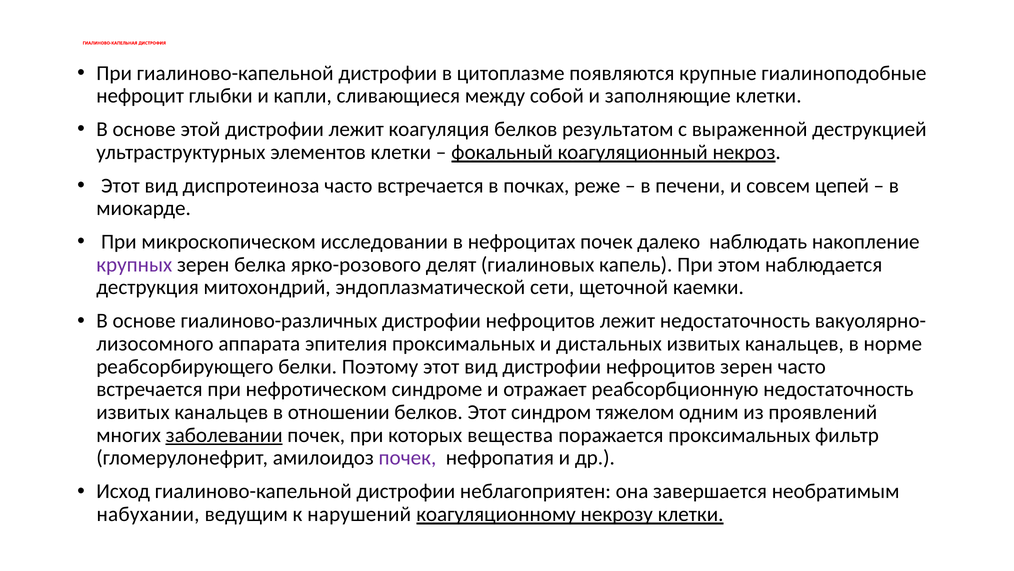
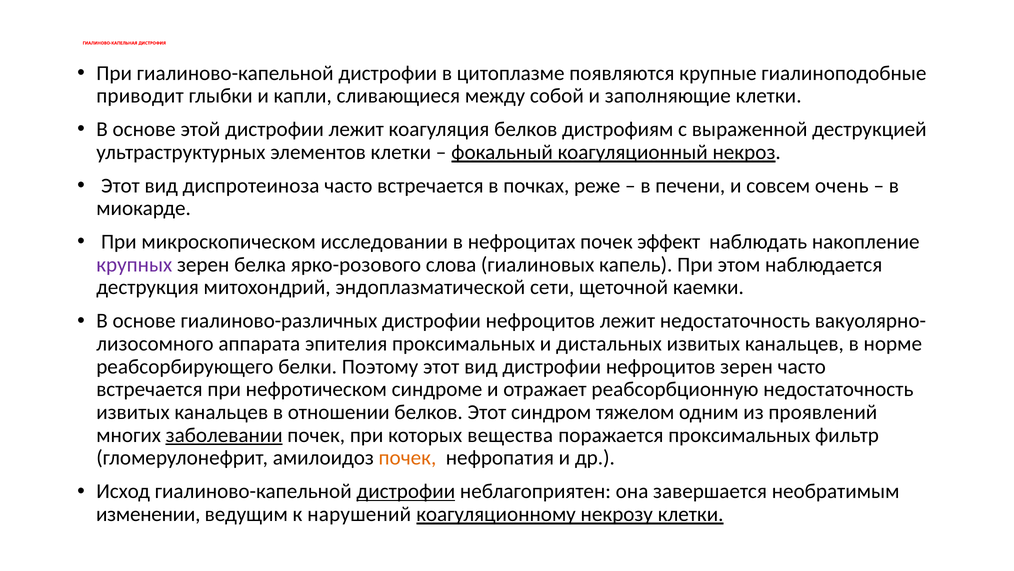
нефроцит: нефроцит -> приводит (140, 96)
результатом: результатом -> дистрофиям (618, 129)
цепей: цепей -> очень (842, 185)
далеко: далеко -> эффект (669, 242)
делят: делят -> слова (451, 264)
почек colour: purple -> orange (407, 457)
дистрофии underline: none -> present (406, 491)
набухании: набухании -> изменении (148, 514)
